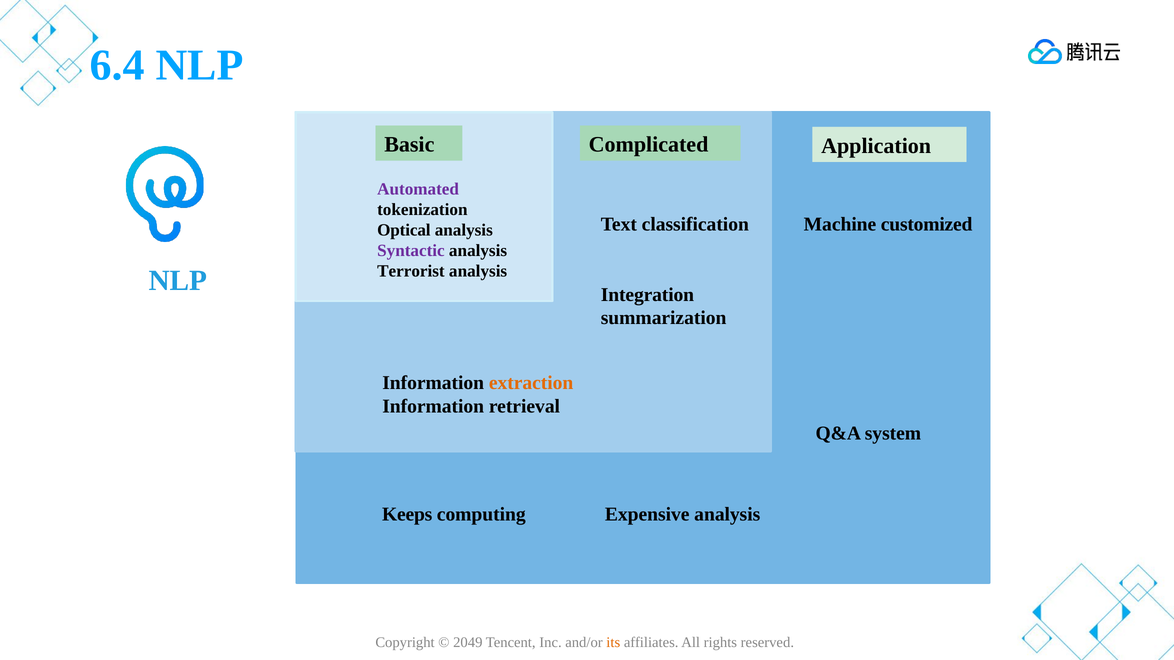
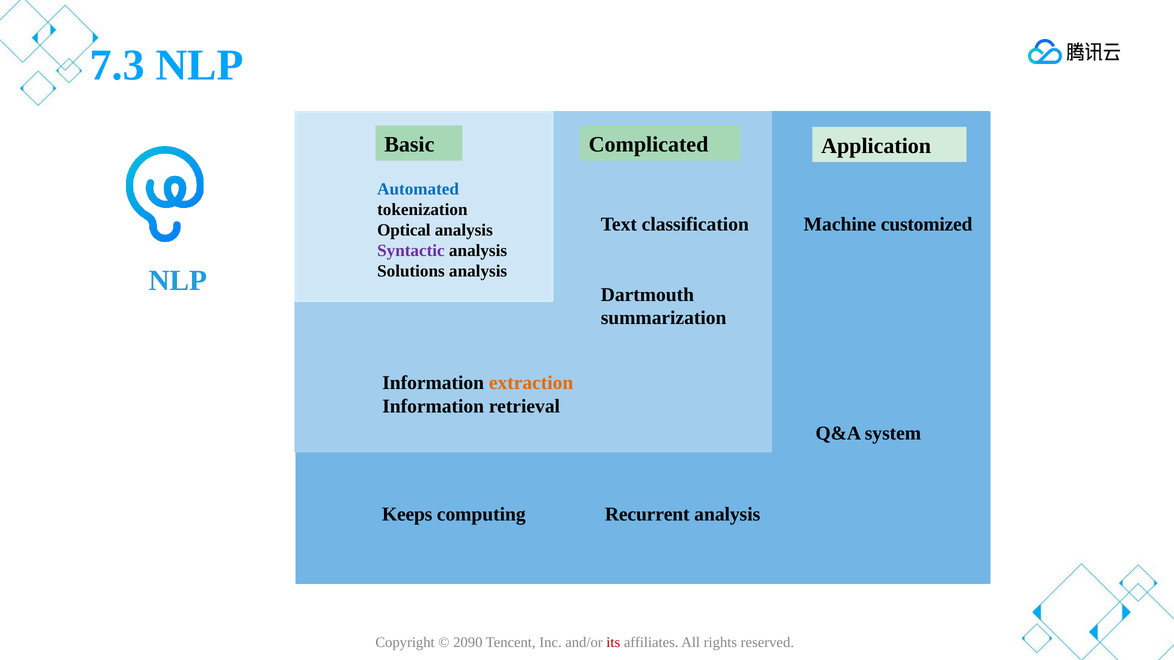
6.4: 6.4 -> 7.3 (117, 65)
Automated colour: purple -> blue (418, 189)
Terrorist: Terrorist -> Solutions (411, 271)
Integration: Integration -> Dartmouth (647, 295)
Expensive: Expensive -> Recurrent (647, 514)
2049: 2049 -> 2090 (468, 643)
its colour: orange -> red (613, 643)
